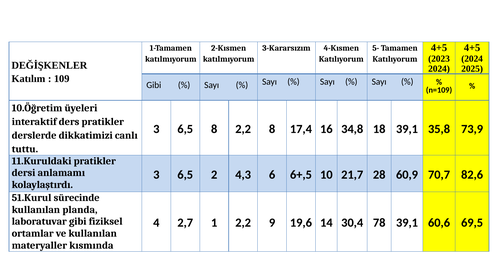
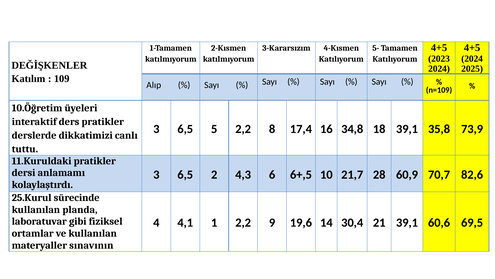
Gibi: Gibi -> Alıp (154, 85)
6,5 8: 8 -> 5 (214, 129)
51.Kurul: 51.Kurul -> 25.Kurul (32, 197)
2,7: 2,7 -> 4,1 (185, 222)
78: 78 -> 21 (379, 222)
kısmında: kısmında -> sınavının (91, 245)
